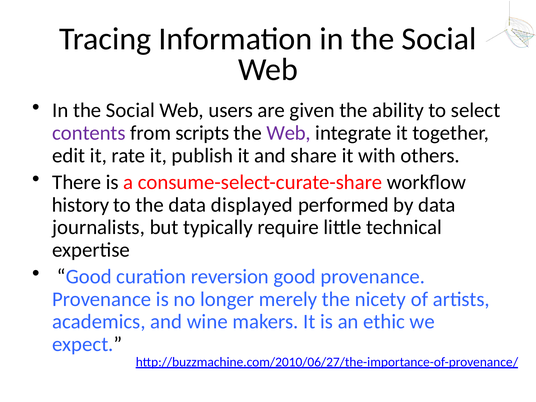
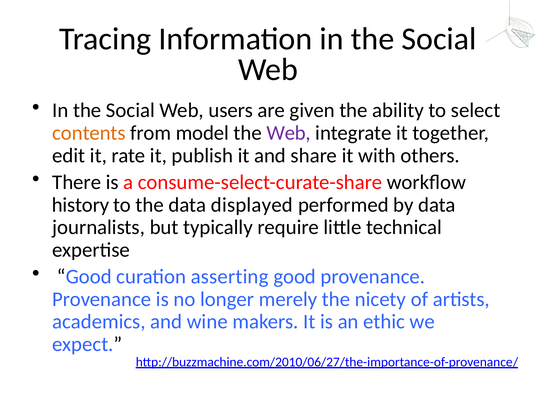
contents colour: purple -> orange (89, 133)
scripts: scripts -> model (202, 133)
reversion: reversion -> asserting (230, 277)
